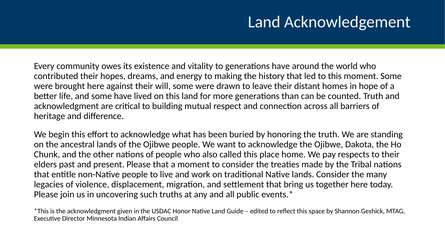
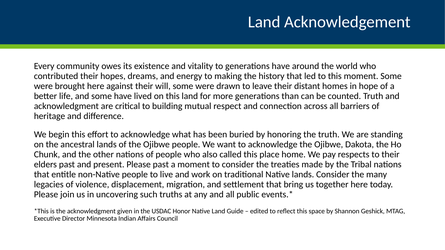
Please that: that -> past (161, 165)
